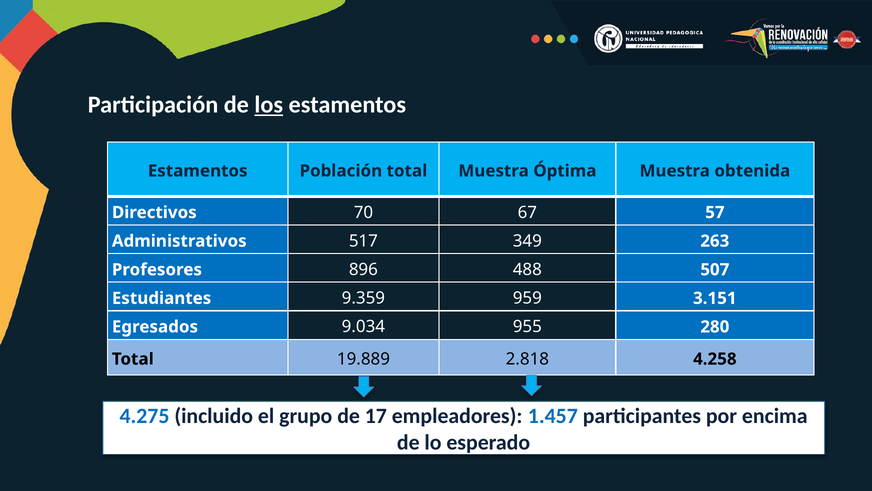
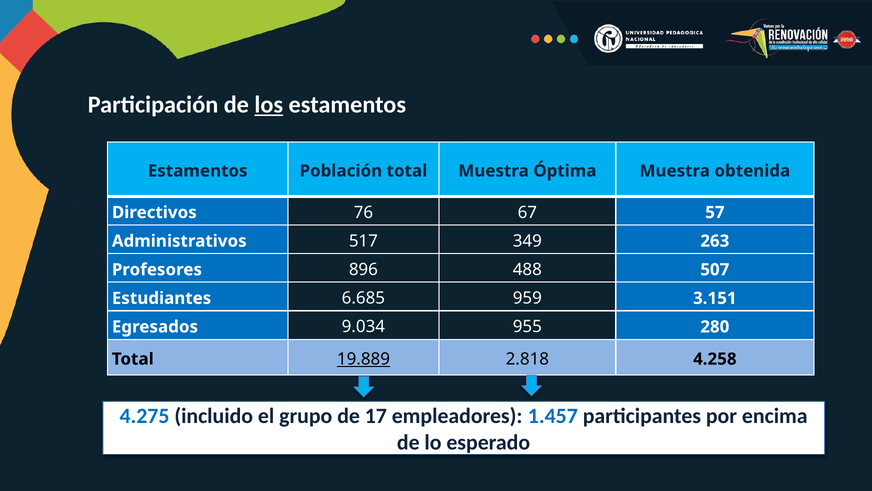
70: 70 -> 76 (363, 212)
9.359: 9.359 -> 6.685 (363, 298)
19.889 underline: none -> present (363, 359)
